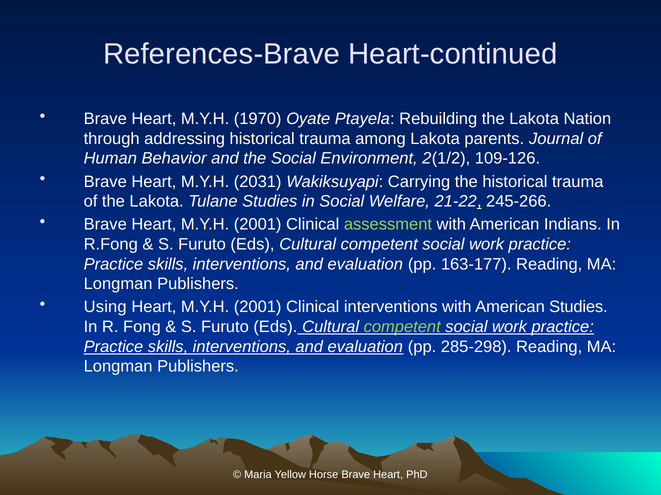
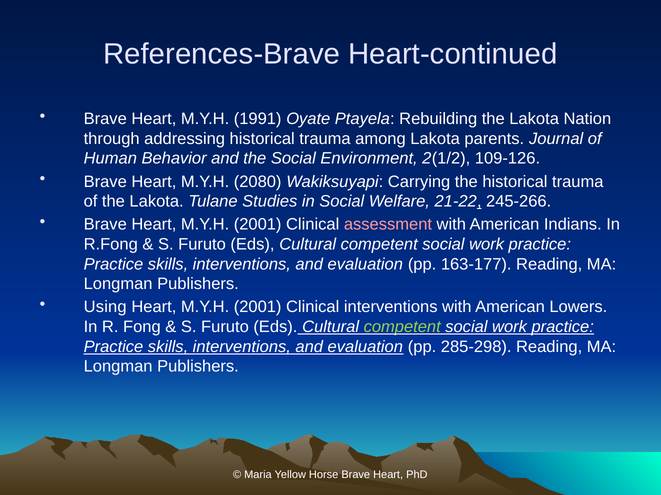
1970: 1970 -> 1991 (258, 119)
2031: 2031 -> 2080 (258, 182)
assessment colour: light green -> pink (388, 225)
American Studies: Studies -> Lowers (578, 307)
